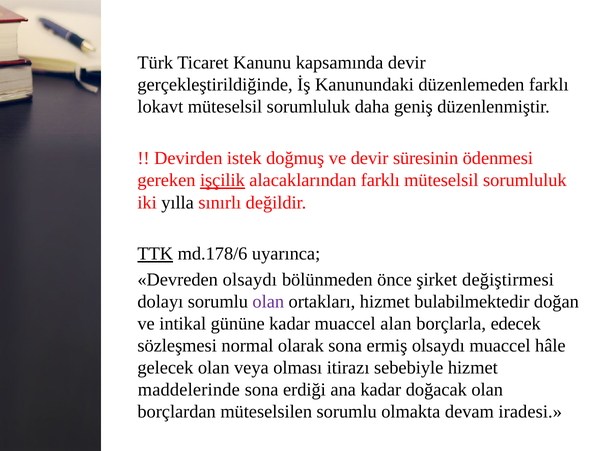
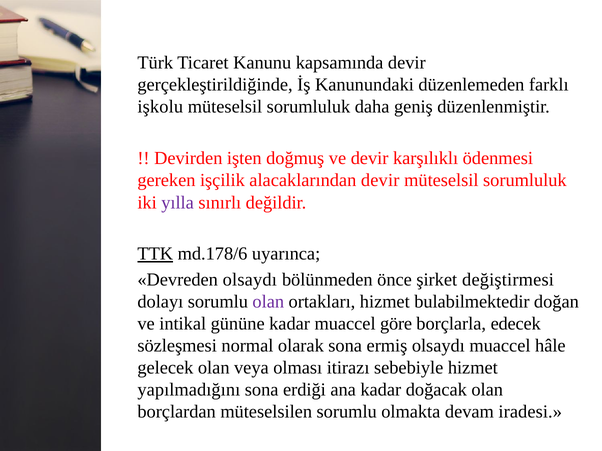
lokavt: lokavt -> işkolu (160, 107)
istek: istek -> işten (244, 159)
süresinin: süresinin -> karşılıklı (426, 159)
işçilik underline: present -> none (222, 181)
alacaklarından farklı: farklı -> devir (380, 181)
yılla colour: black -> purple (178, 203)
alan: alan -> göre (396, 324)
maddelerinde: maddelerinde -> yapılmadığını (189, 390)
